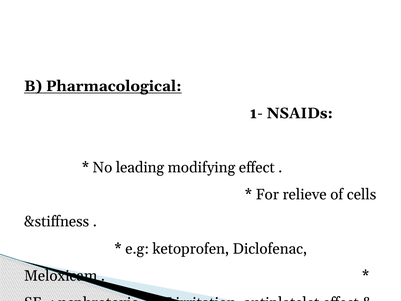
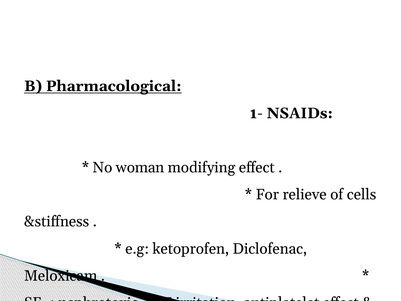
leading: leading -> woman (140, 167)
